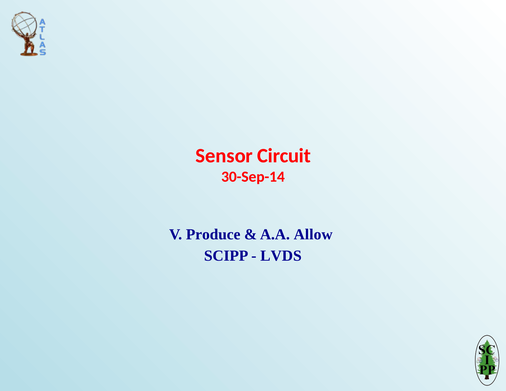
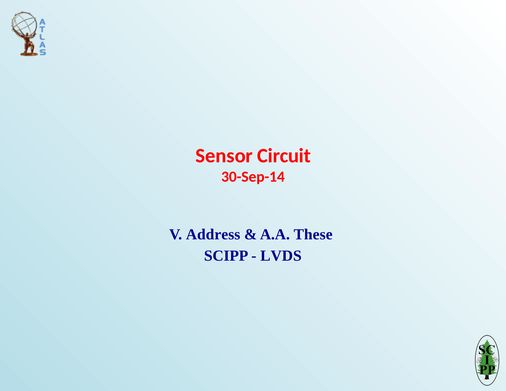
Produce: Produce -> Address (213, 234)
Allow: Allow -> These (313, 234)
